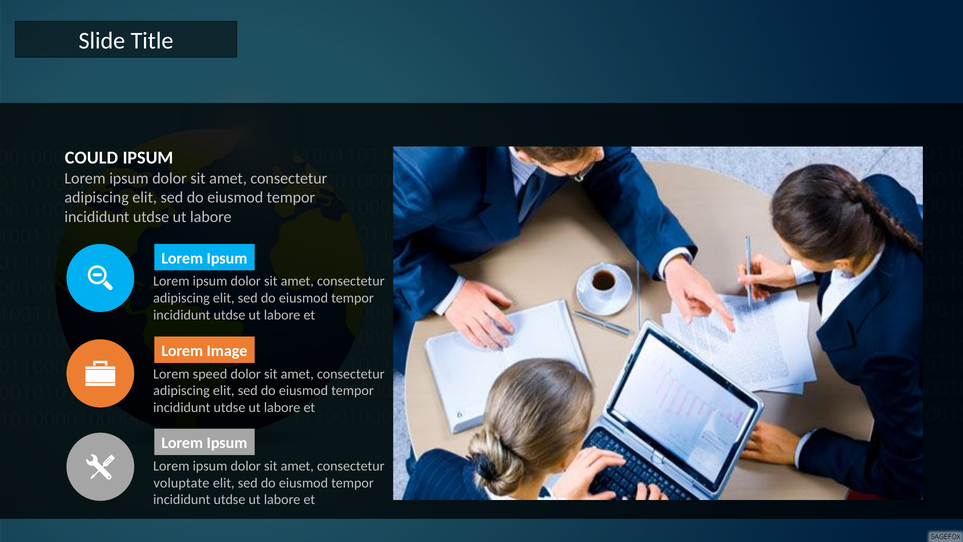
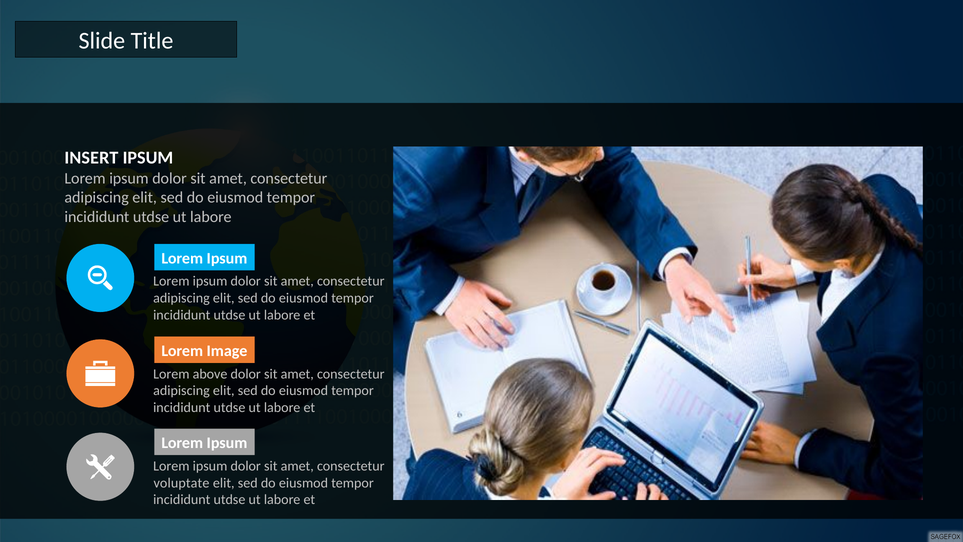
COULD: COULD -> INSERT (91, 158)
speed: speed -> above (210, 374)
